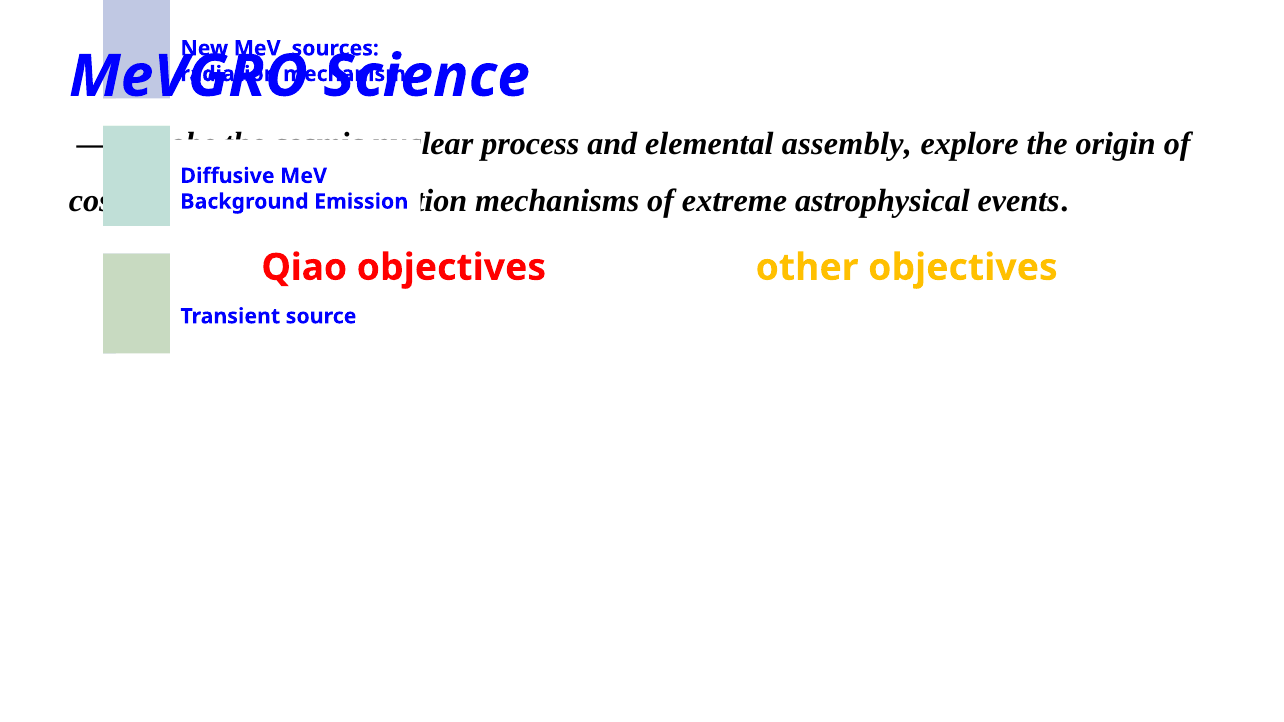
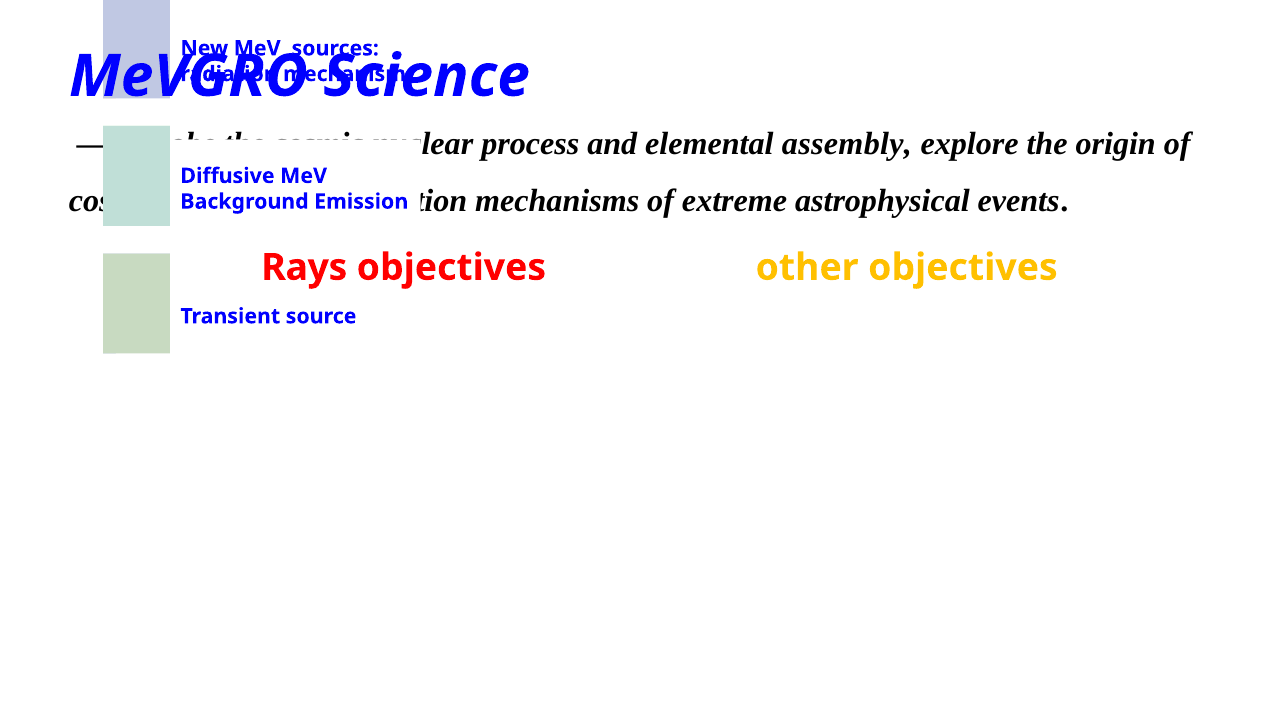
Qiao: Qiao -> Rays (304, 268)
